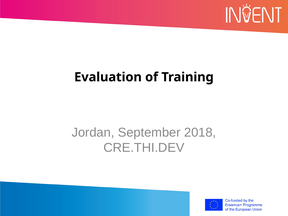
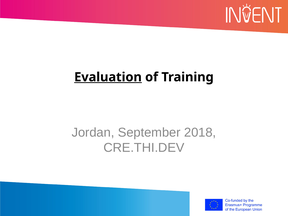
Evaluation underline: none -> present (108, 77)
